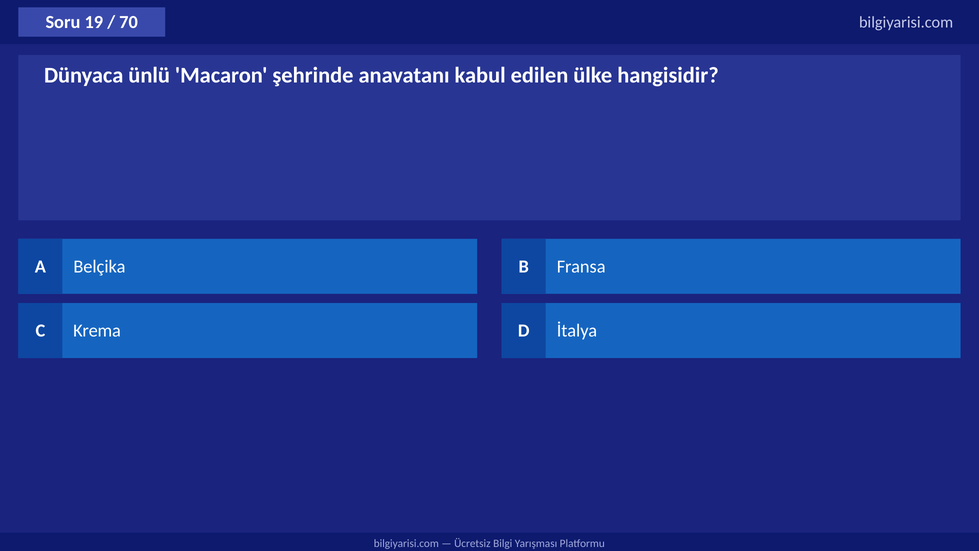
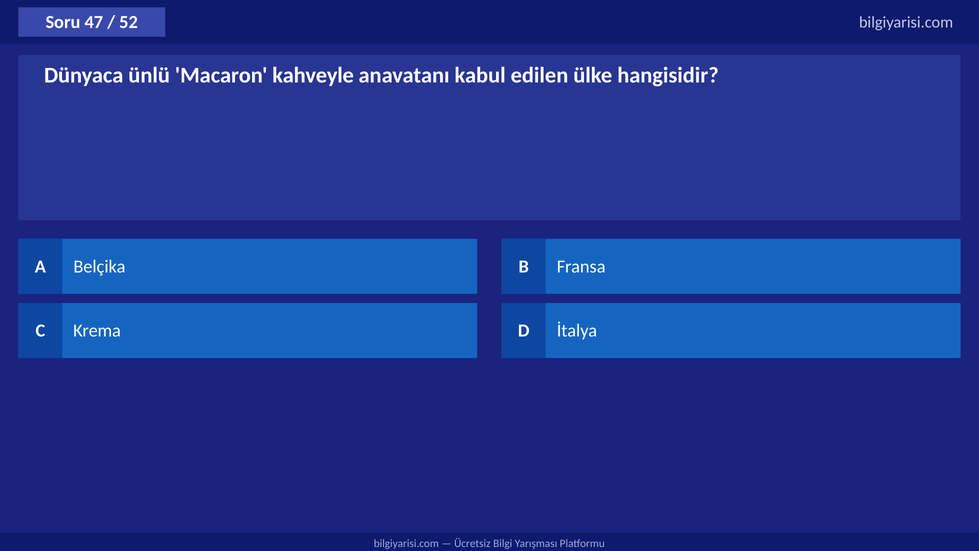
19: 19 -> 47 (94, 22)
70: 70 -> 52 (129, 22)
şehrinde: şehrinde -> kahveyle (313, 75)
